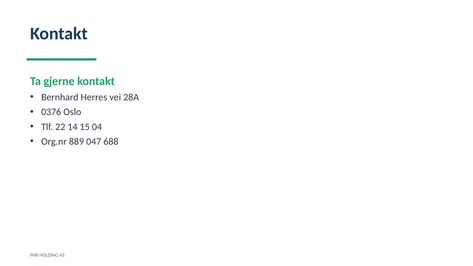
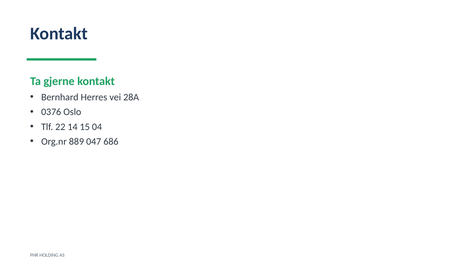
688: 688 -> 686 (111, 142)
